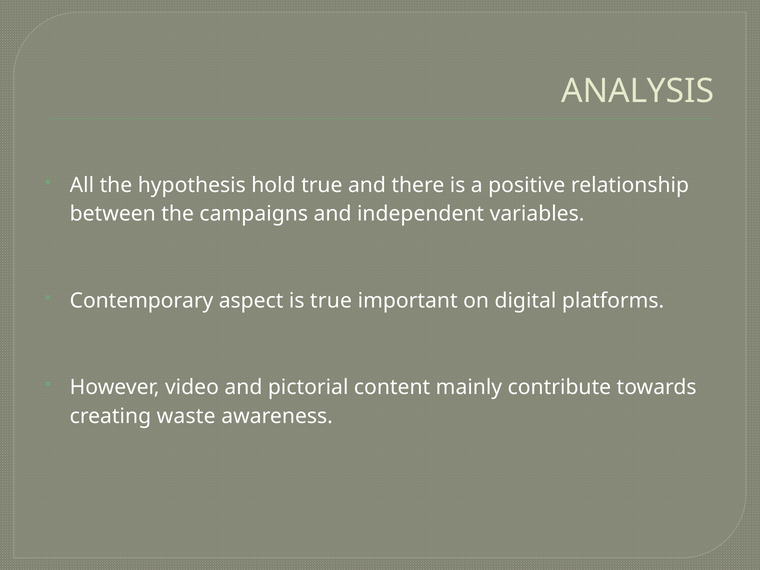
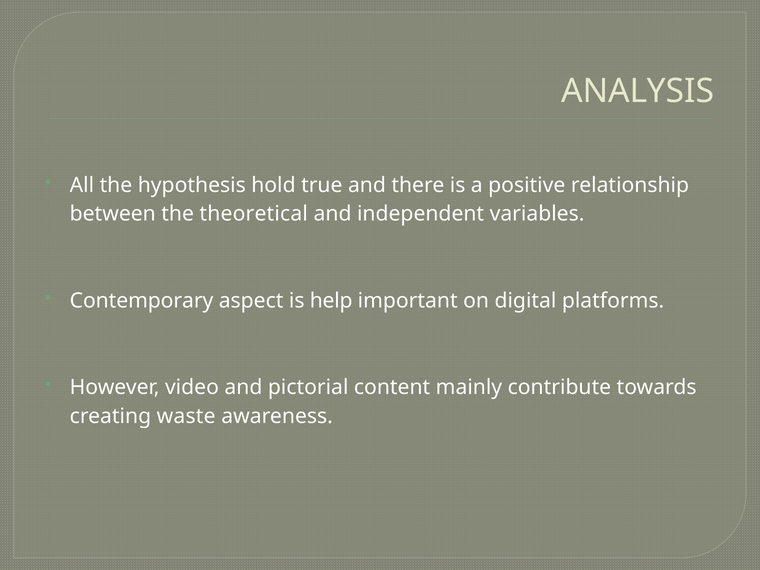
campaigns: campaigns -> theoretical (254, 214)
is true: true -> help (331, 301)
